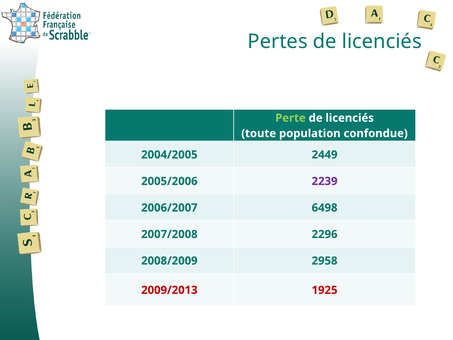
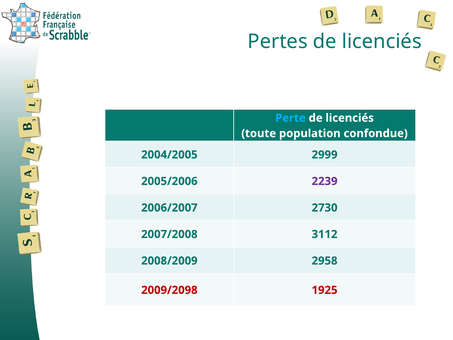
Perte colour: light green -> light blue (290, 118)
2449: 2449 -> 2999 (325, 155)
6498: 6498 -> 2730 (325, 208)
2296: 2296 -> 3112 (325, 234)
2009/2013: 2009/2013 -> 2009/2098 (169, 290)
